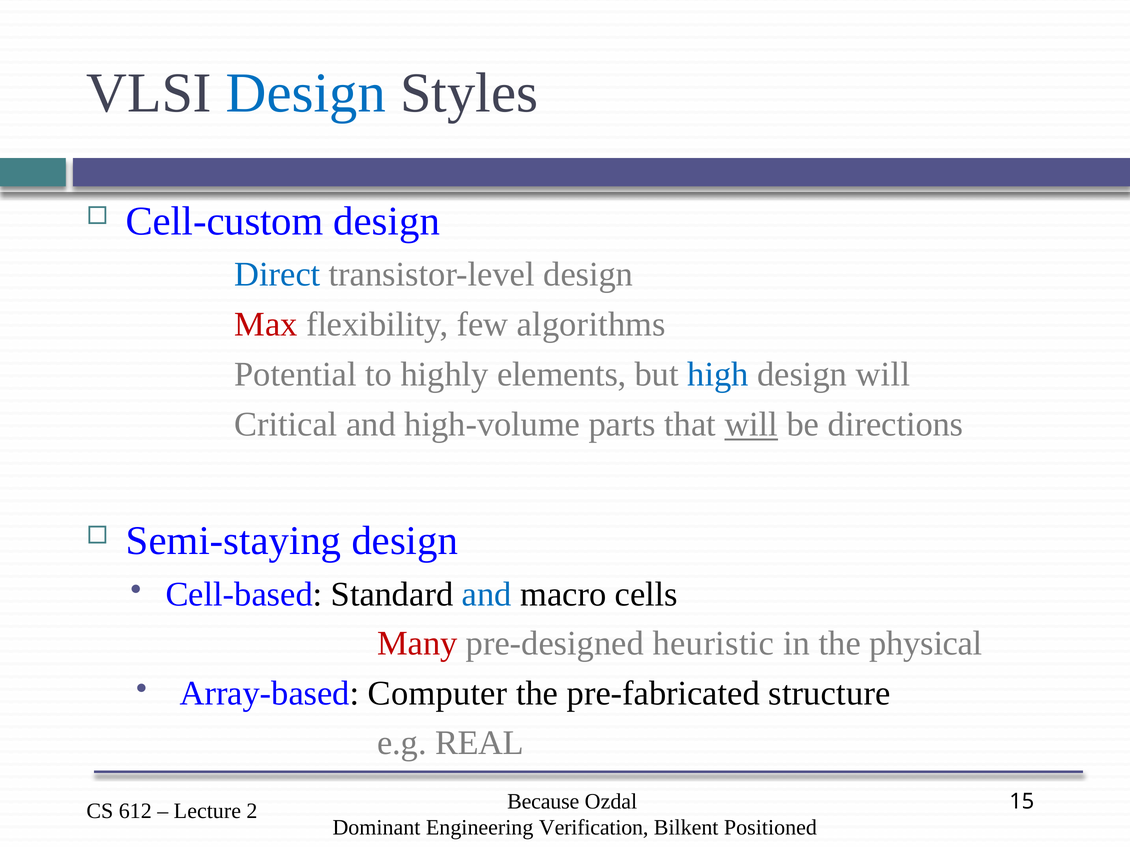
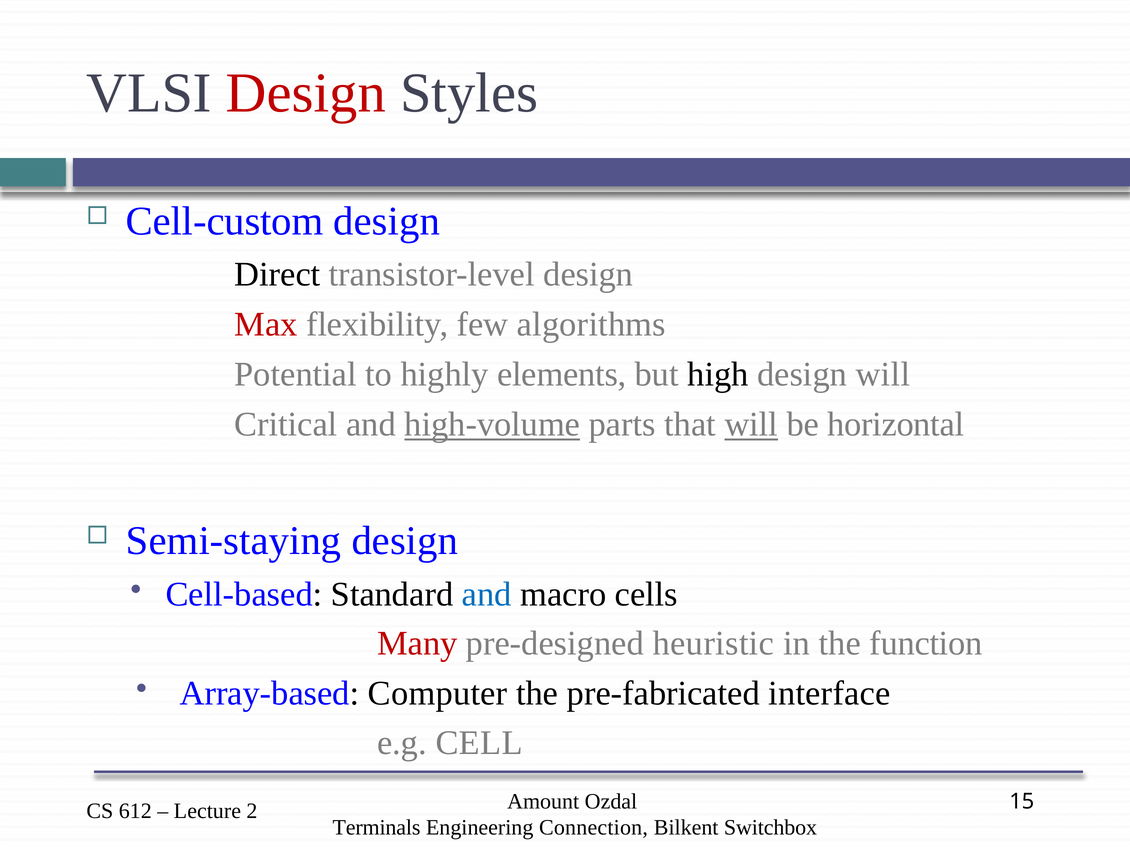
Design colour: blue -> red (306, 93)
Direct colour: blue -> black (277, 275)
high colour: blue -> black (718, 375)
high-volume underline: none -> present (492, 425)
directions: directions -> horizontal (896, 425)
physical: physical -> function (926, 644)
structure: structure -> interface (829, 694)
REAL: REAL -> CELL (479, 743)
Because: Because -> Amount (543, 802)
Dominant: Dominant -> Terminals (376, 828)
Verification: Verification -> Connection (593, 828)
Positioned: Positioned -> Switchbox (771, 828)
